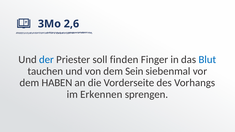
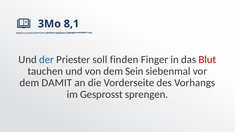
2,6: 2,6 -> 8,1 (71, 24)
Blut colour: blue -> red (207, 60)
HABEN: HABEN -> DAMIT (57, 83)
Erkennen: Erkennen -> Gesprosst (101, 94)
